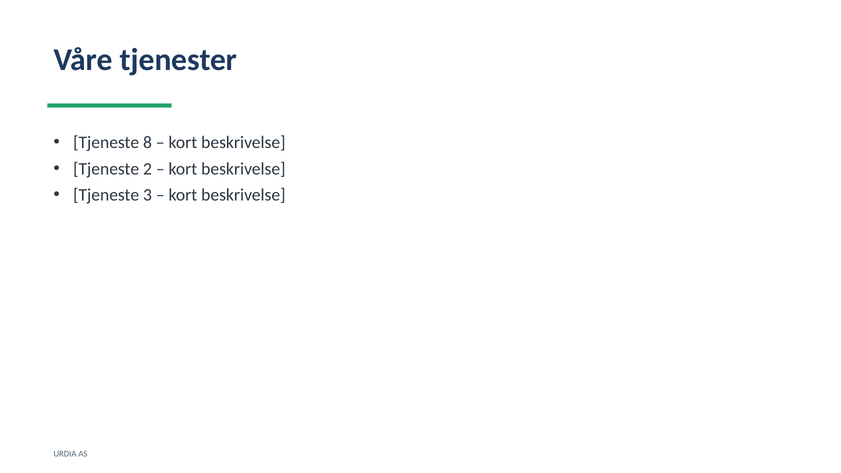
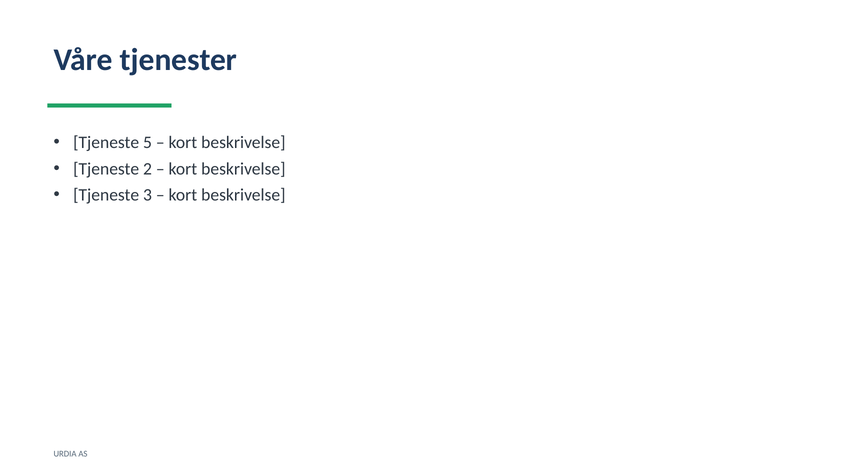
8: 8 -> 5 (147, 142)
